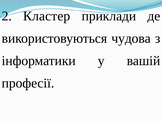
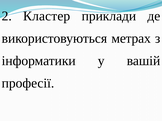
чудова: чудова -> метрах (131, 39)
